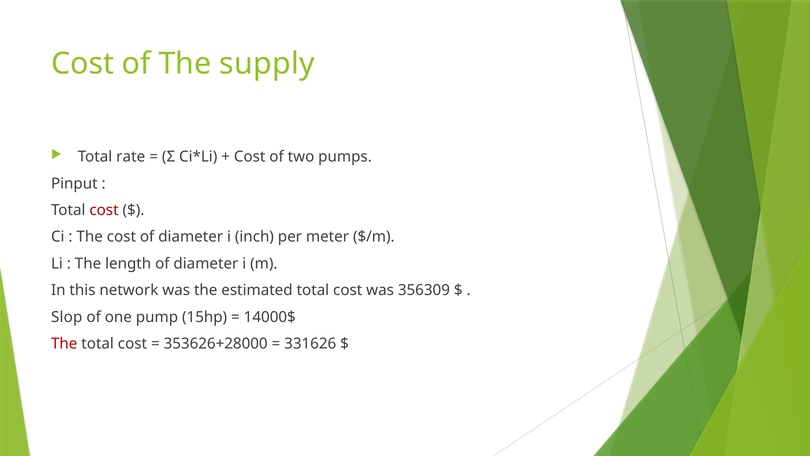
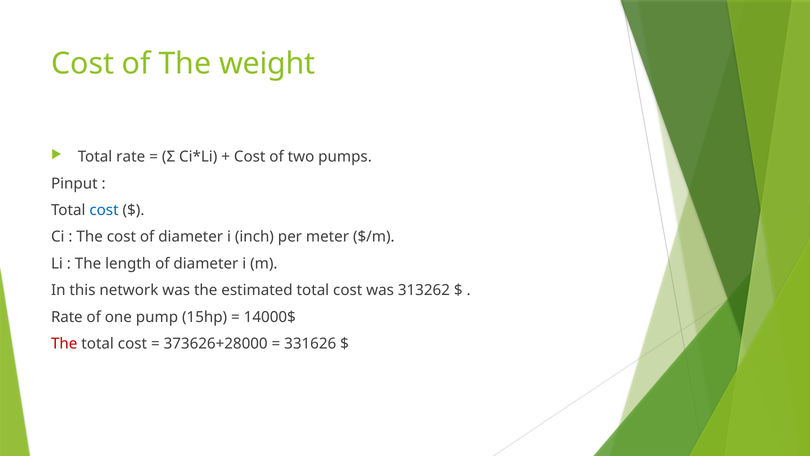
supply: supply -> weight (267, 64)
cost colour: red -> blue (104, 210)
356309: 356309 -> 313262 (424, 290)
Slop: Slop -> Rate (67, 317)
353626+28000: 353626+28000 -> 373626+28000 (216, 343)
